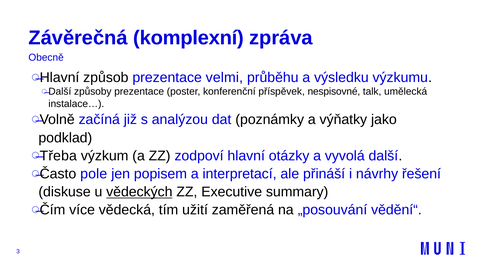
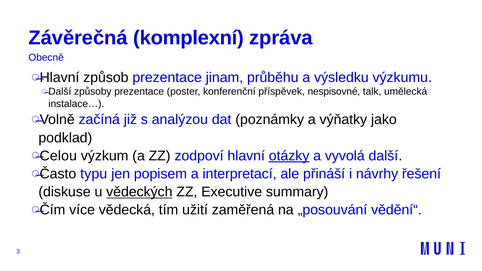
velmi: velmi -> jinam (224, 78)
Třeba: Třeba -> Celou (58, 156)
otázky underline: none -> present (289, 156)
pole: pole -> typu (94, 174)
